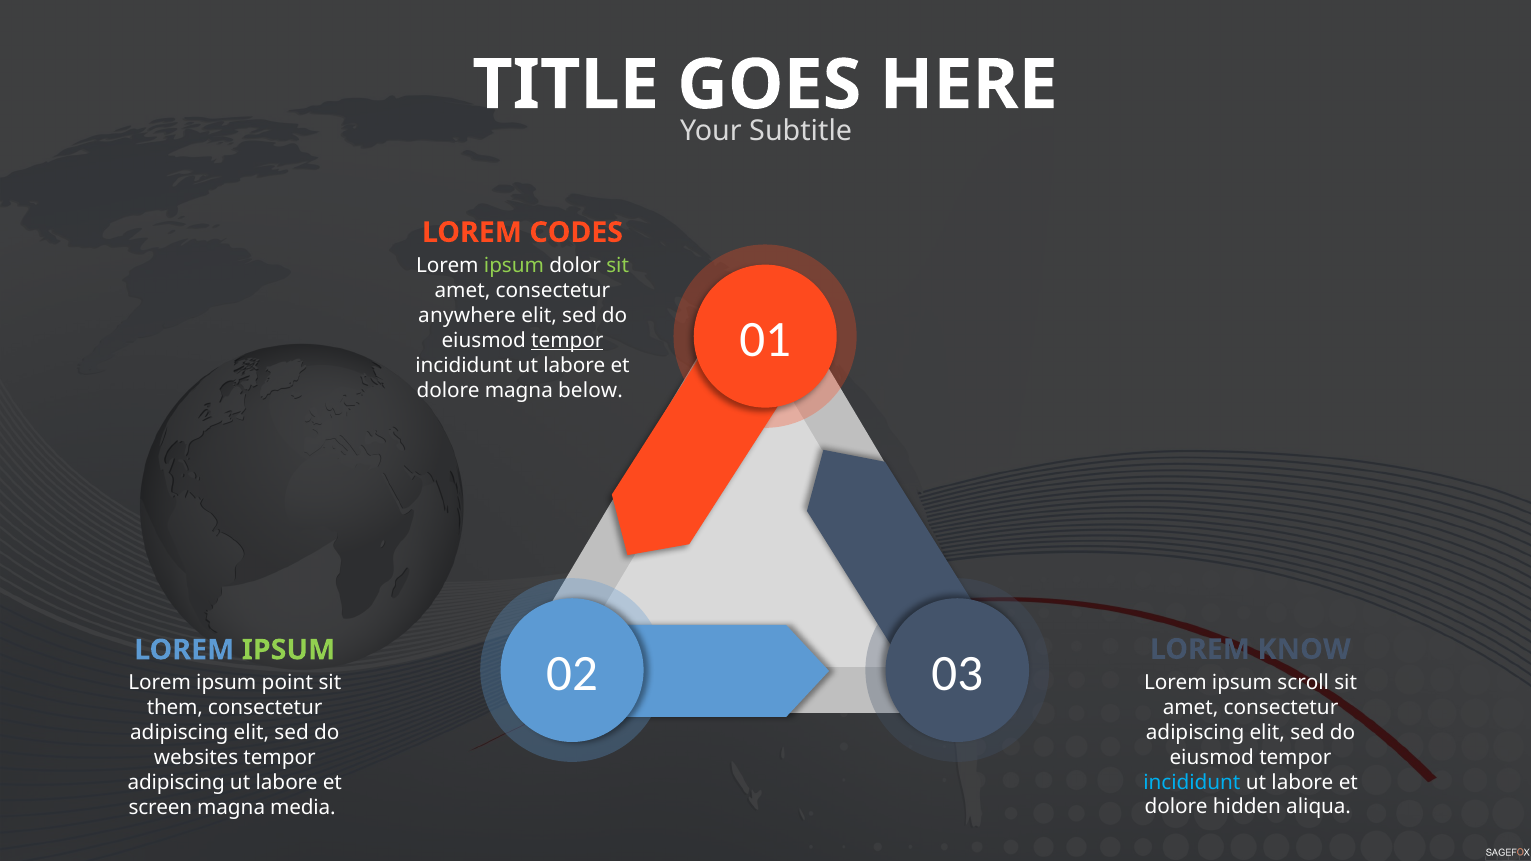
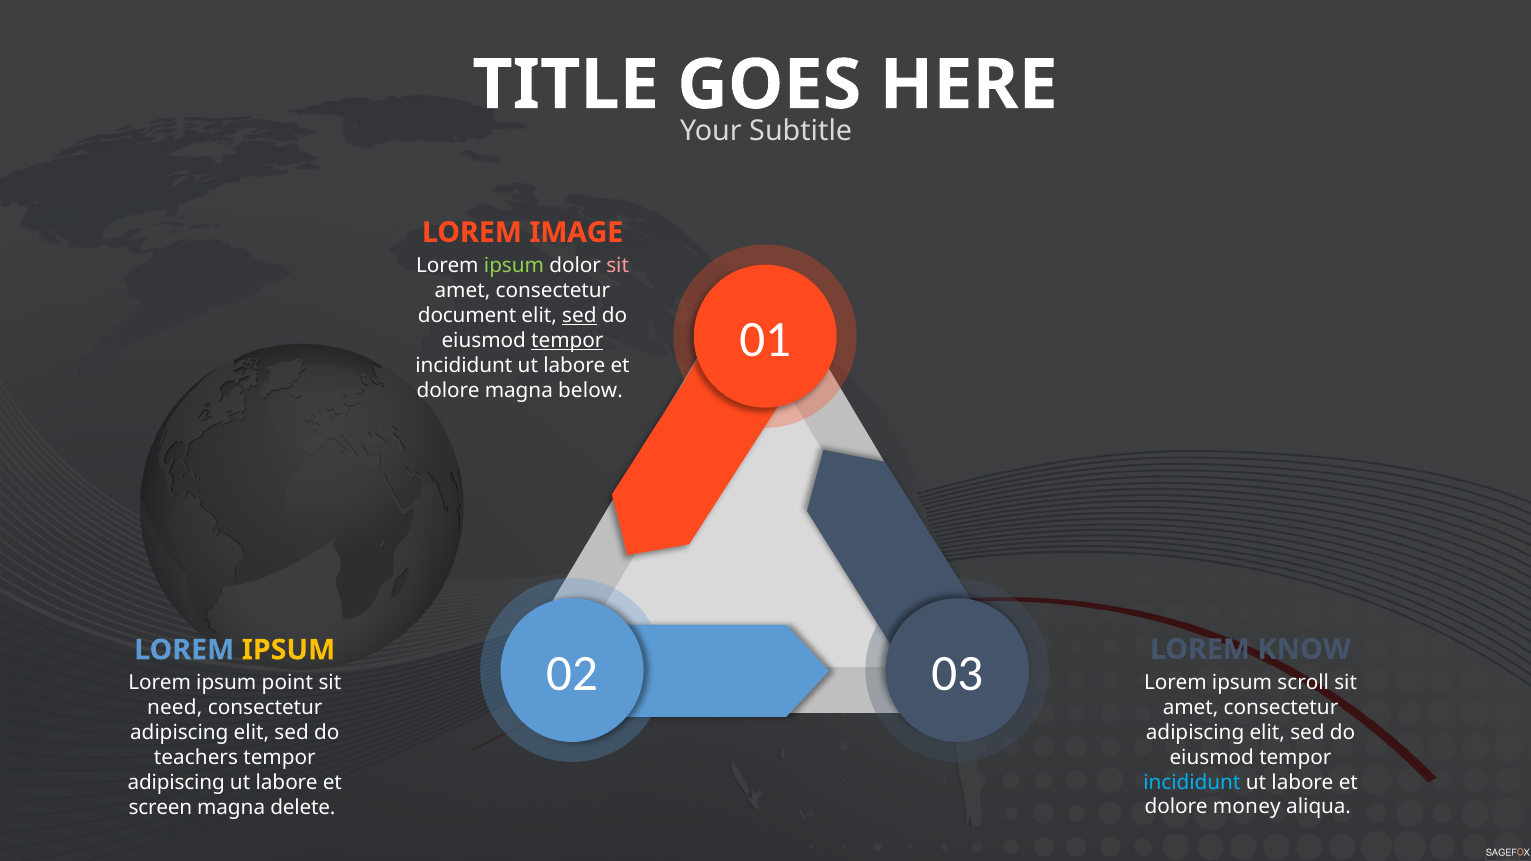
CODES: CODES -> IMAGE (576, 232)
sit colour: light green -> pink (618, 266)
anywhere: anywhere -> document (467, 316)
sed underline: none -> present (579, 316)
IPSUM colour: light green -> yellow (288, 650)
them: them -> need (175, 708)
websites: websites -> teachers (196, 758)
hidden: hidden -> money (1247, 807)
media: media -> delete (303, 808)
